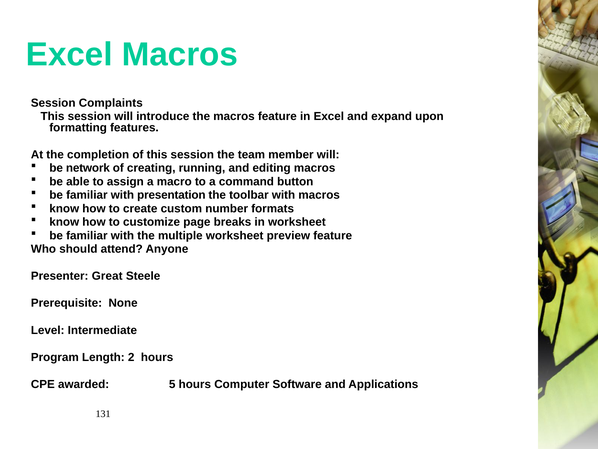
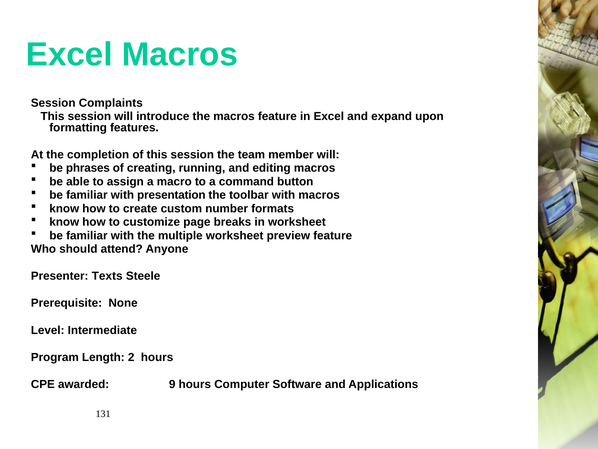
network: network -> phrases (88, 168)
Great: Great -> Texts (107, 276)
5: 5 -> 9 (172, 384)
